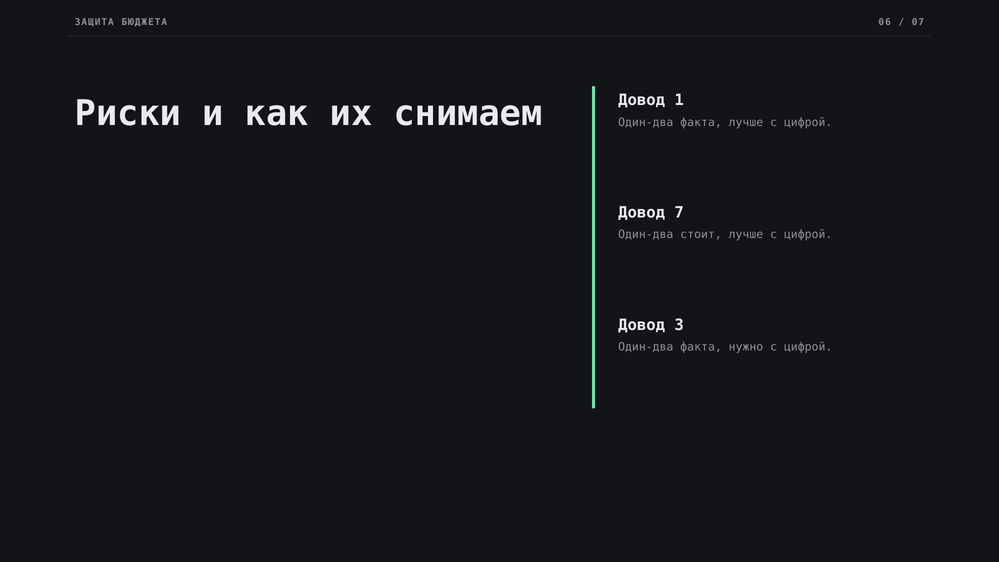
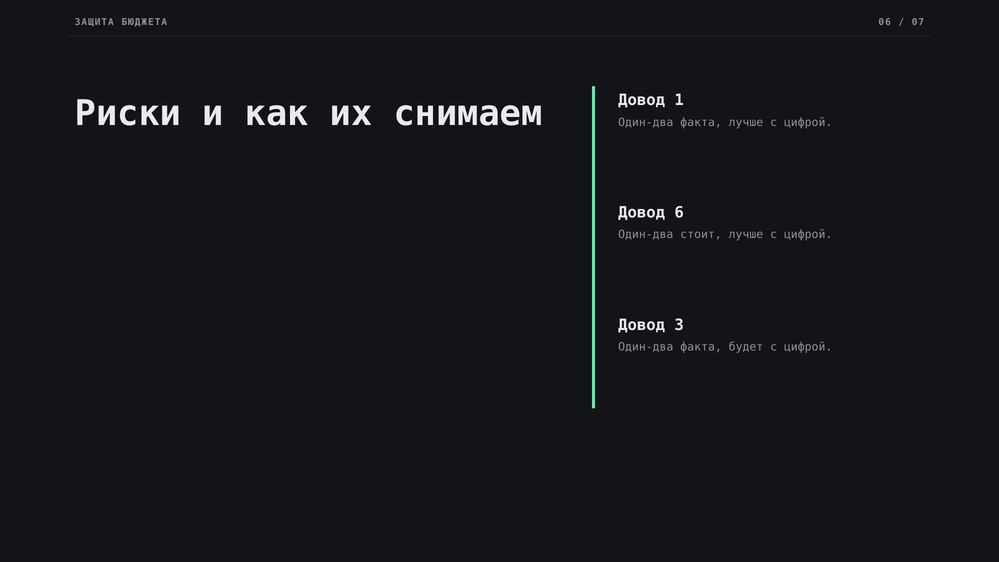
7: 7 -> 6 (679, 213)
нужно: нужно -> будет (746, 347)
